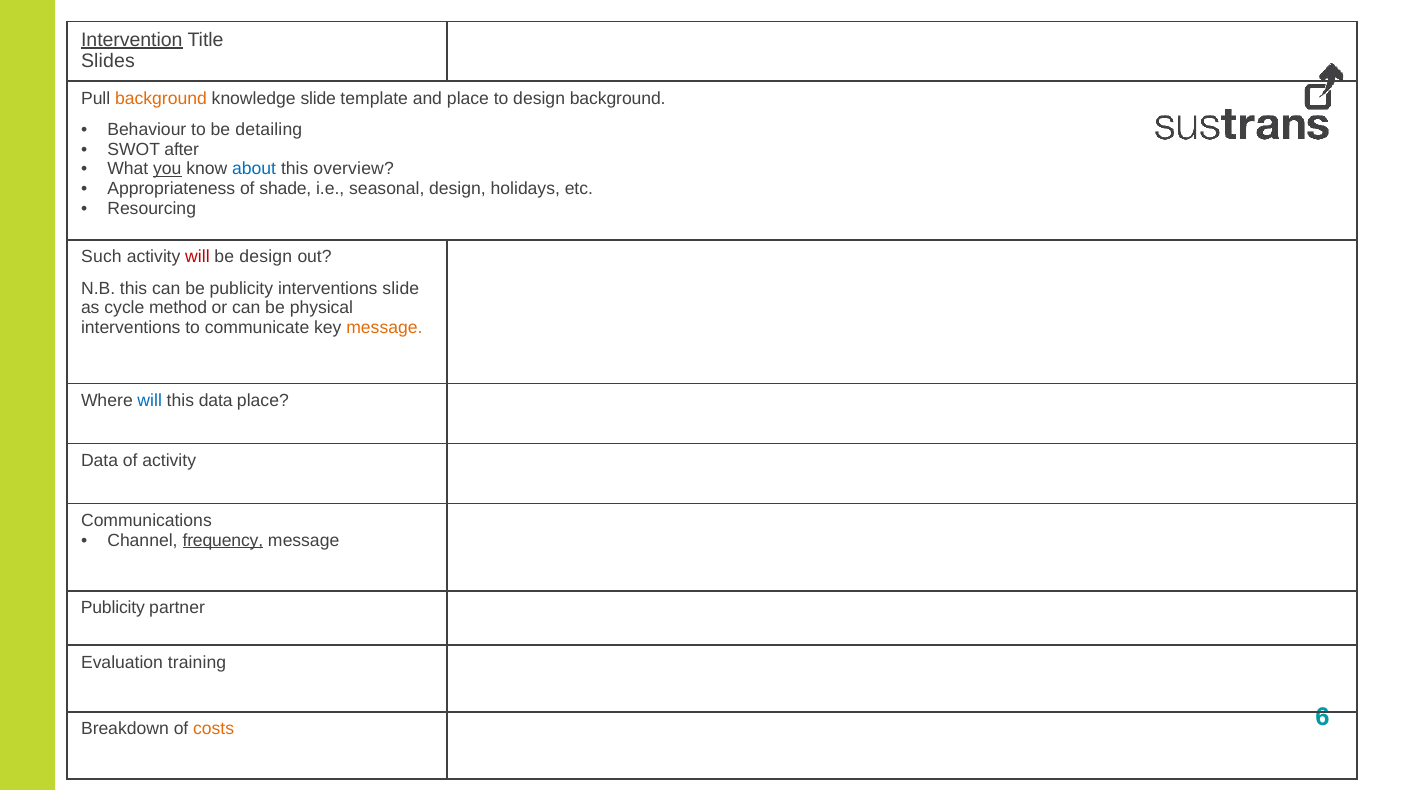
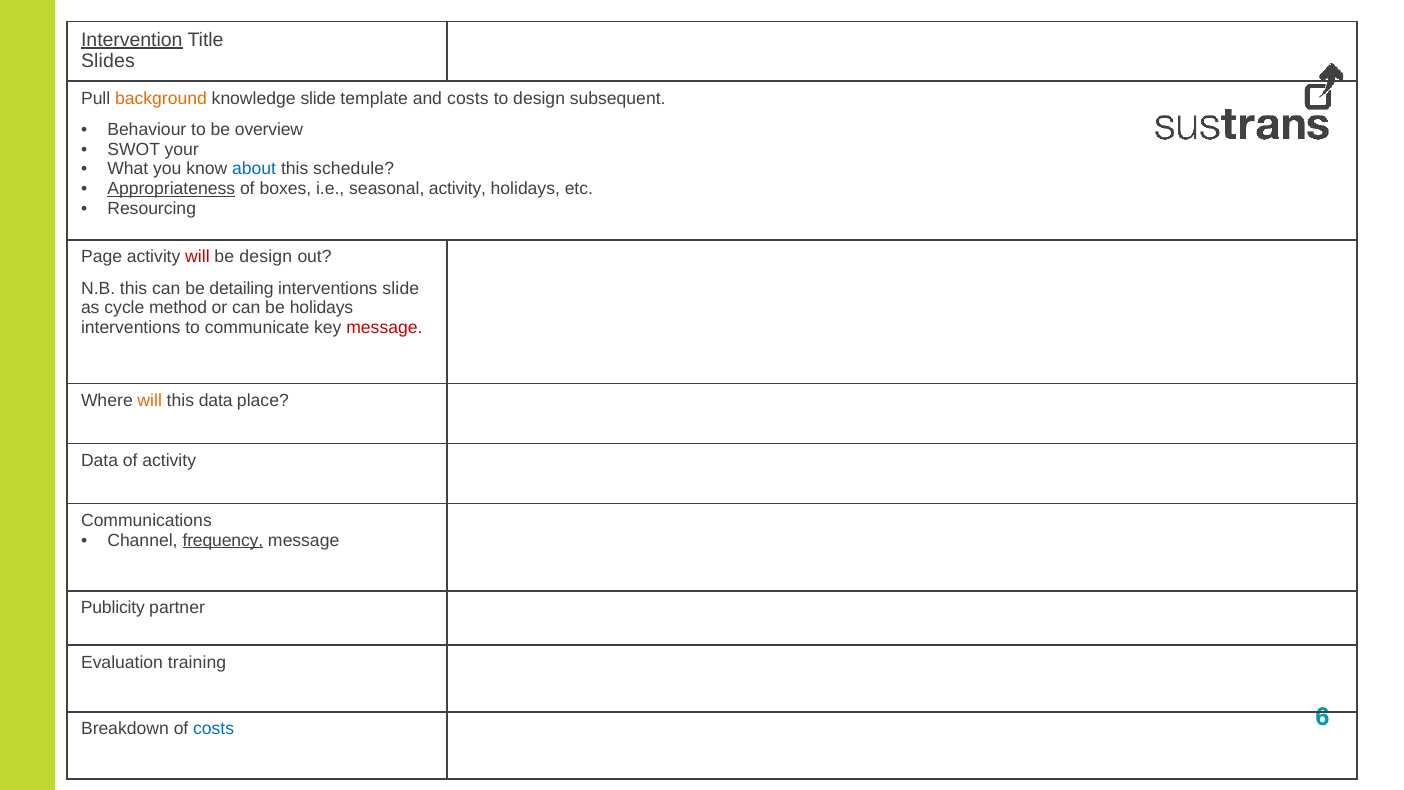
and place: place -> costs (468, 98)
design background: background -> subsequent (618, 98)
detailing: detailing -> overview (269, 130)
after: after -> your (182, 149)
you underline: present -> none (167, 169)
overview: overview -> schedule (354, 169)
Appropriateness underline: none -> present (171, 189)
shade: shade -> boxes (285, 189)
seasonal design: design -> activity (458, 189)
Such: Such -> Page (102, 257)
be publicity: publicity -> detailing (242, 288)
be physical: physical -> holidays (322, 308)
message colour: orange -> red (384, 328)
will colour: blue -> orange (150, 400)
costs colour: orange -> blue (214, 729)
